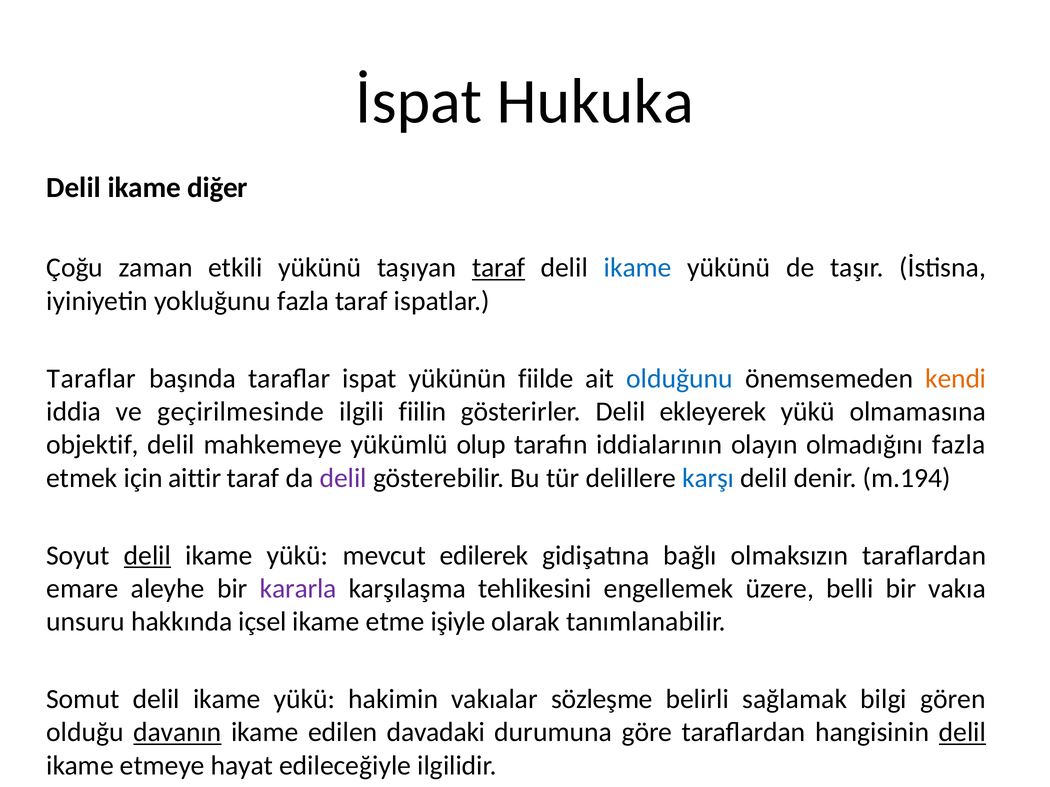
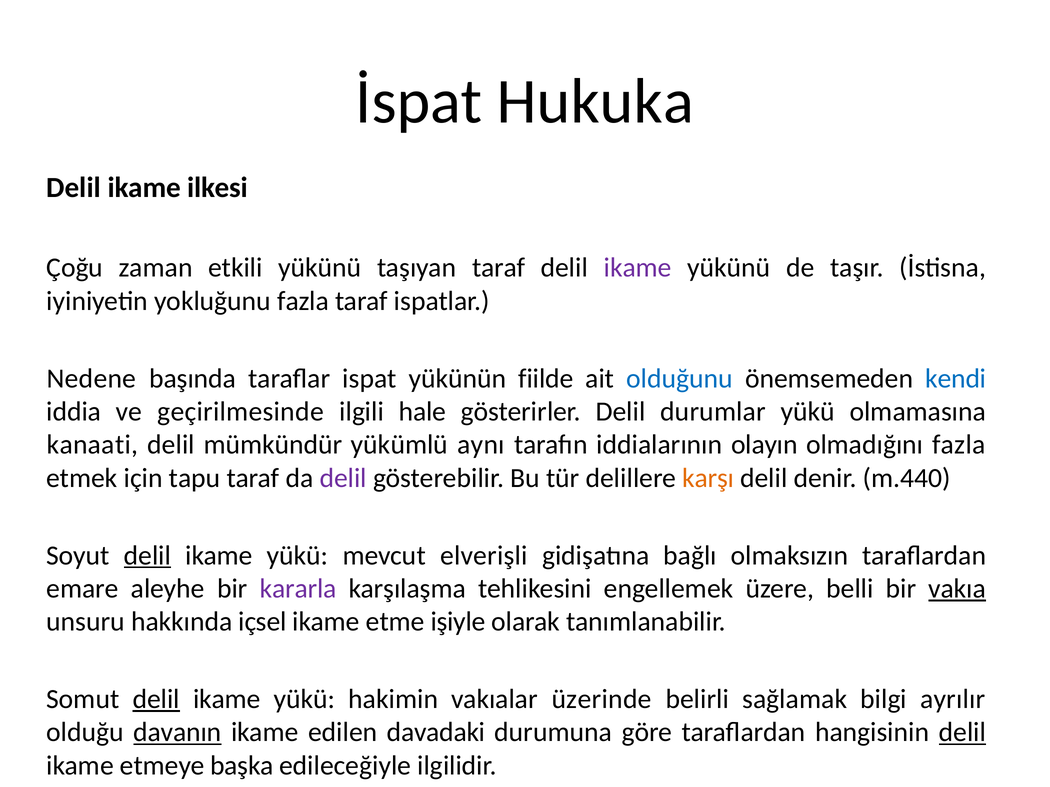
diğer: diğer -> ilkesi (218, 188)
taraf underline: present -> none (499, 268)
ikame colour: blue -> purple (638, 268)
Taraflar: Taraflar -> Nedene (91, 379)
kendi colour: orange -> blue (956, 379)
fiilin: fiilin -> hale (423, 412)
ekleyerek: ekleyerek -> durumlar (713, 412)
objektif: objektif -> kanaati (92, 445)
mahkemeye: mahkemeye -> mümkündür (273, 445)
olup: olup -> aynı (481, 445)
aittir: aittir -> tapu (195, 478)
karşı colour: blue -> orange (708, 478)
m.194: m.194 -> m.440 (907, 478)
edilerek: edilerek -> elverişli (484, 556)
vakıa underline: none -> present (957, 589)
delil underline: none -> present (156, 700)
sözleşme: sözleşme -> üzerinde (602, 700)
gören: gören -> ayrılır (953, 700)
hayat: hayat -> başka (242, 766)
